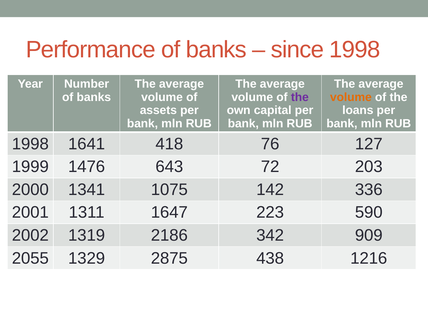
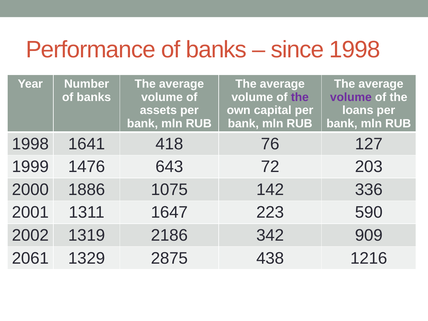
volume colour: orange -> purple (351, 97)
1341: 1341 -> 1886 (87, 190)
2055: 2055 -> 2061 (30, 258)
